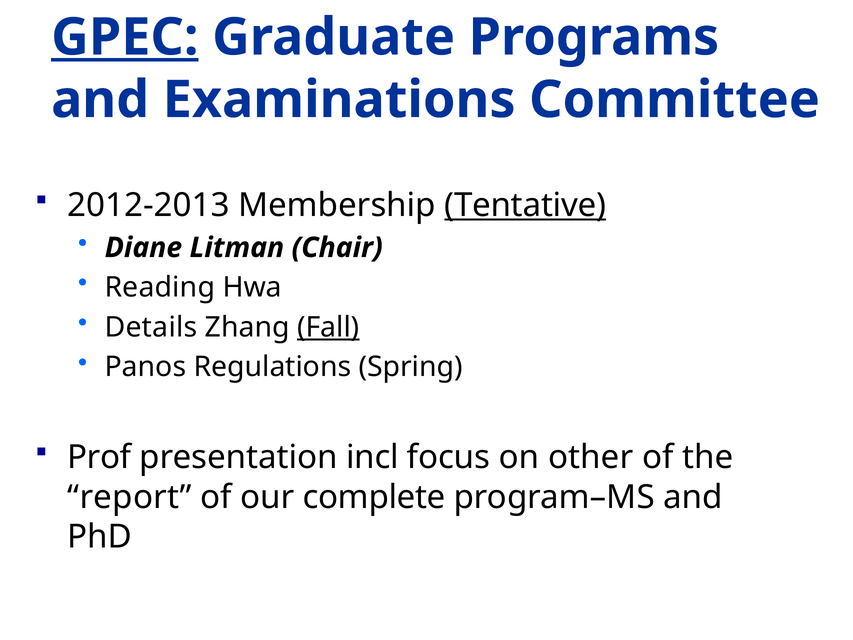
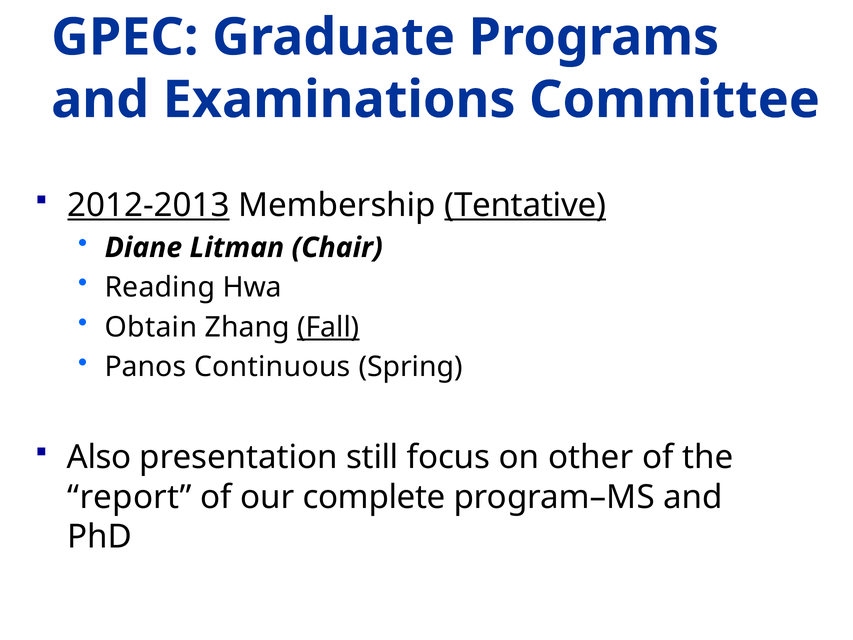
GPEC underline: present -> none (125, 37)
2012-2013 underline: none -> present (148, 205)
Details: Details -> Obtain (151, 327)
Regulations: Regulations -> Continuous (272, 367)
Prof: Prof -> Also (99, 457)
incl: incl -> still (372, 457)
